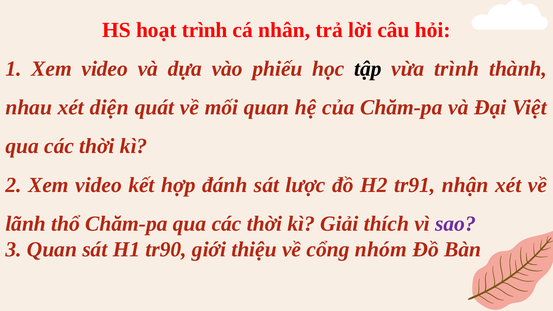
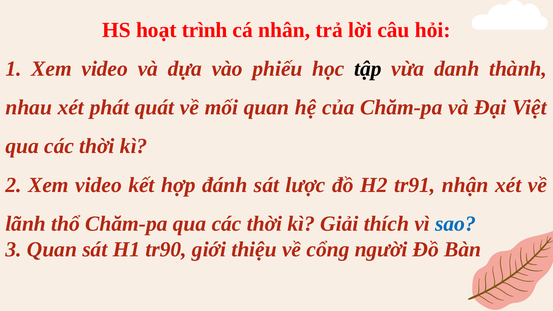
vừa trình: trình -> danh (457, 69)
diện: diện -> phát (109, 107)
sao colour: purple -> blue (455, 224)
nhóm: nhóm -> người (381, 250)
